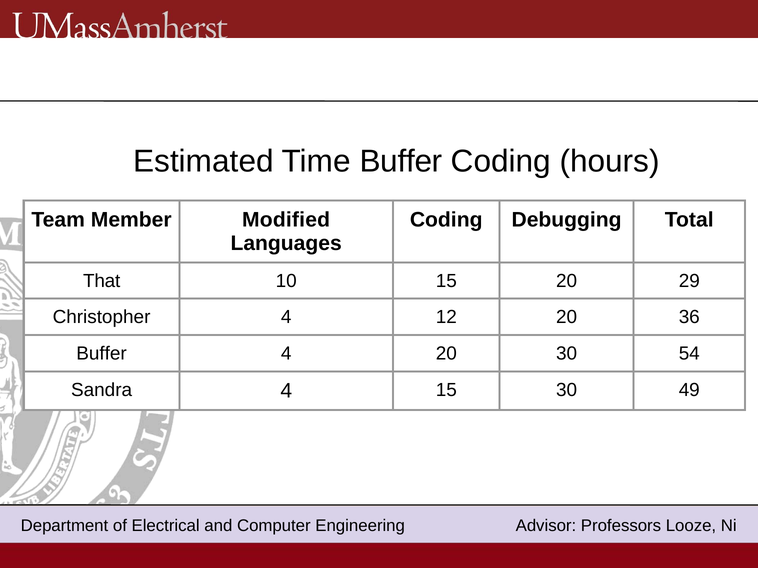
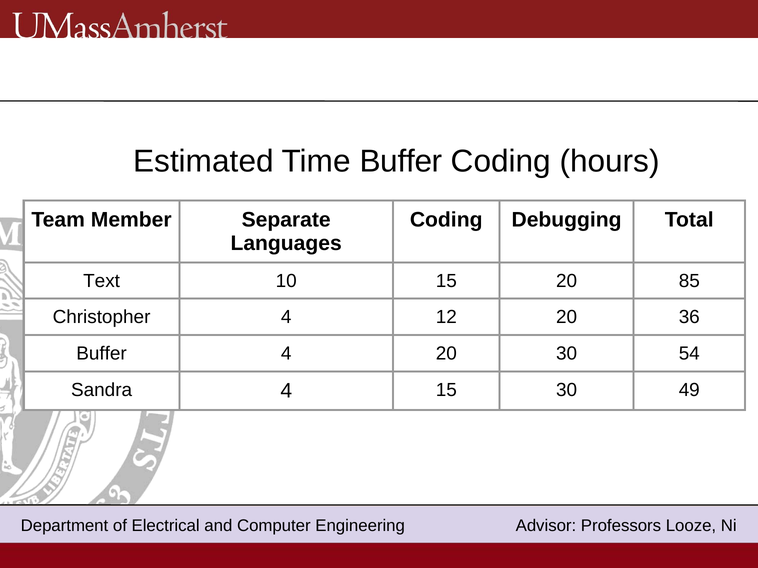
Modified: Modified -> Separate (286, 220)
That: That -> Text (102, 281)
29: 29 -> 85 (689, 281)
